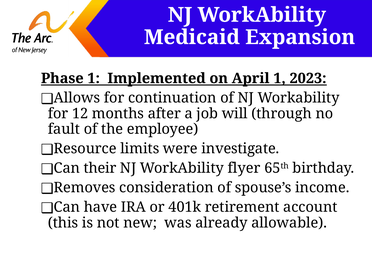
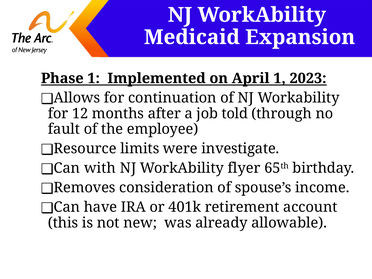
will: will -> told (235, 114)
their: their -> with (100, 168)
